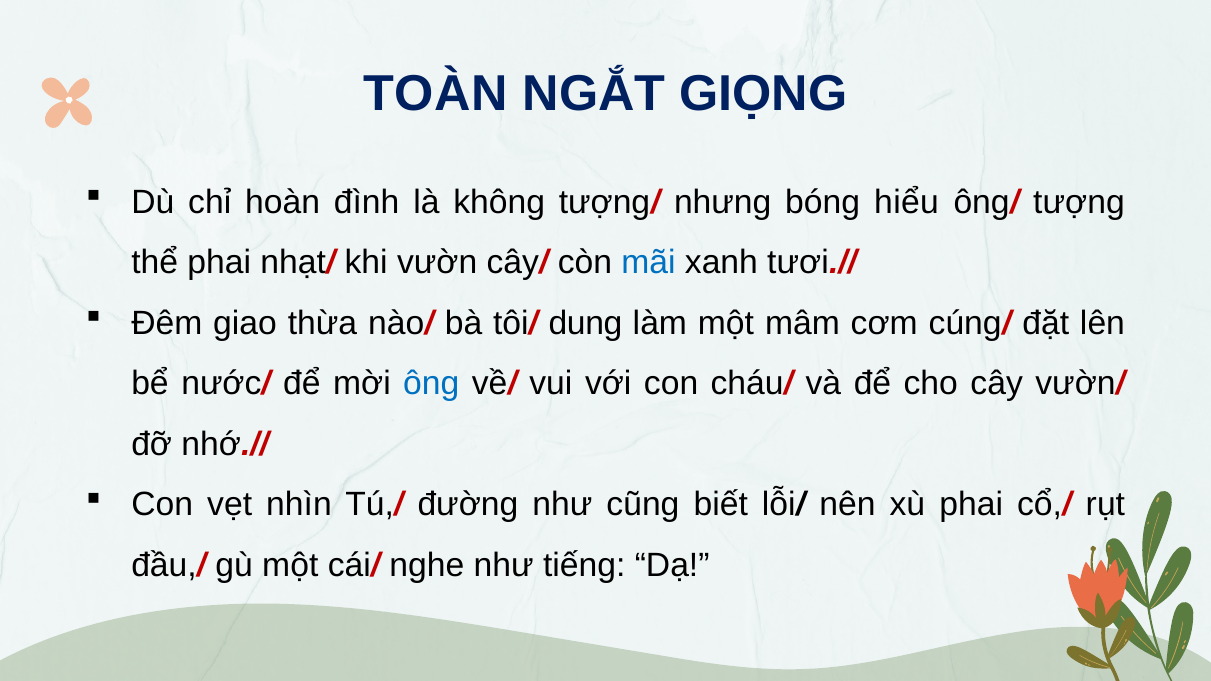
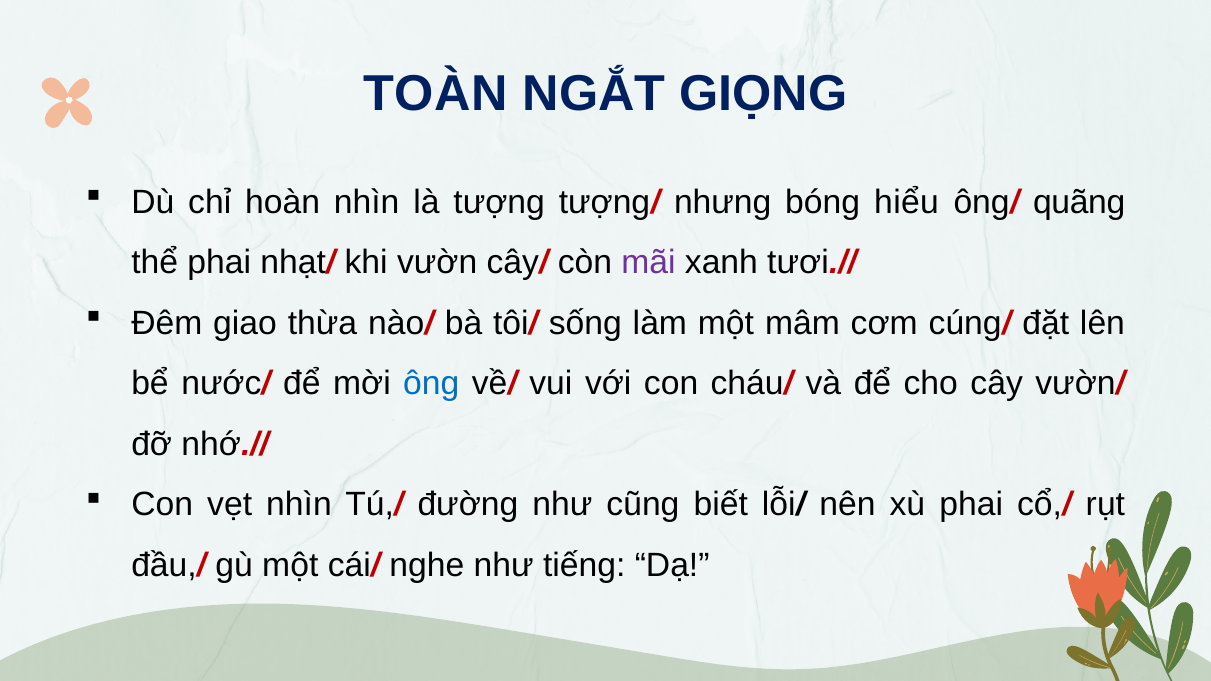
hoàn đình: đình -> nhìn (367, 202)
không: không -> tượng (499, 202)
tượng: tượng -> quãng (1079, 202)
mãi colour: blue -> purple (648, 263)
dung: dung -> sống (585, 323)
